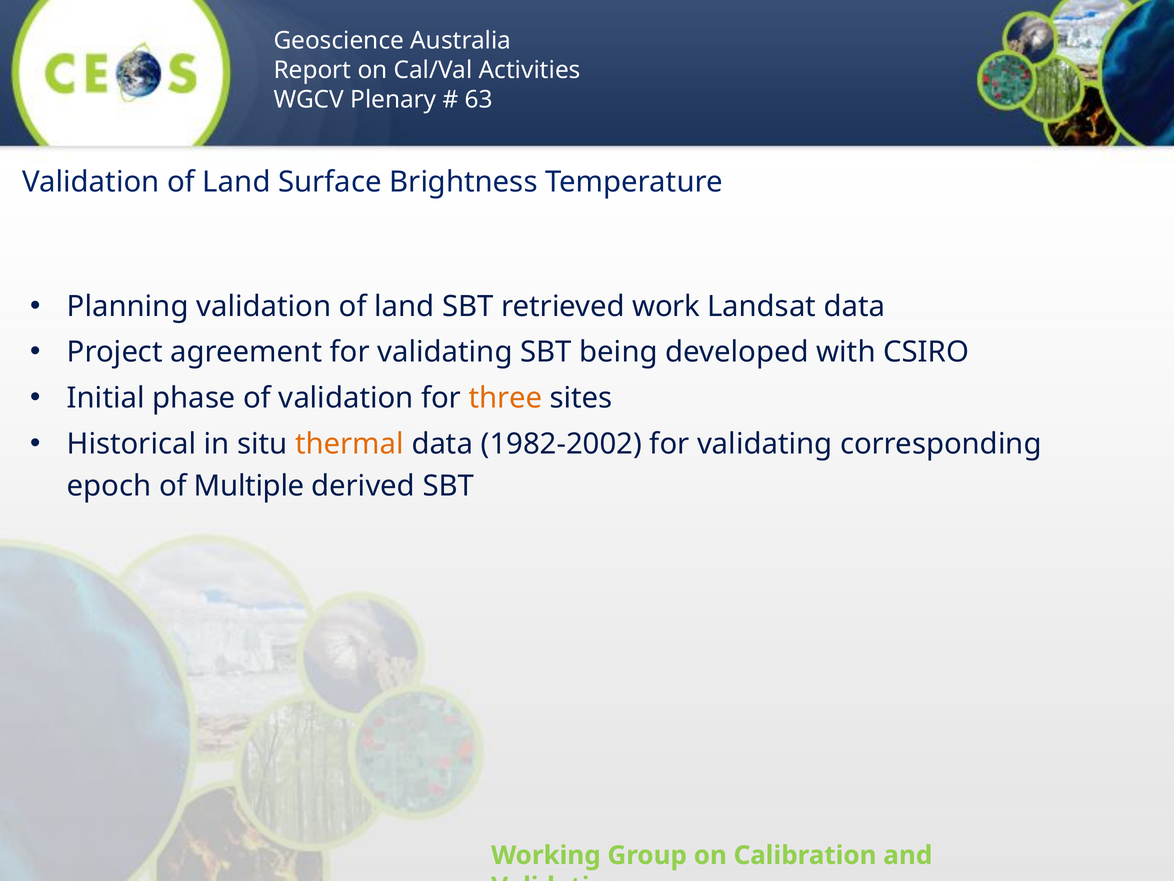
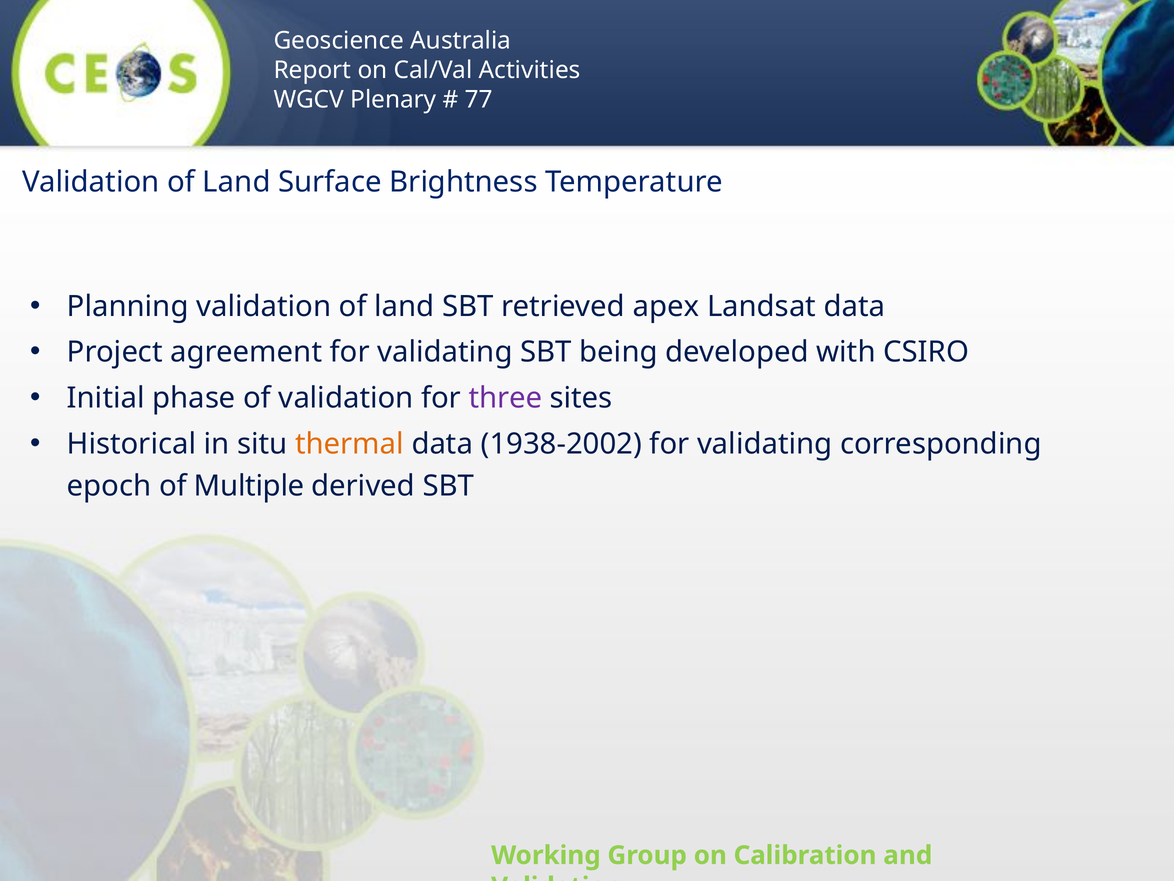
63: 63 -> 77 (479, 100)
work: work -> apex (666, 306)
three colour: orange -> purple (505, 398)
1982-2002: 1982-2002 -> 1938-2002 (561, 444)
